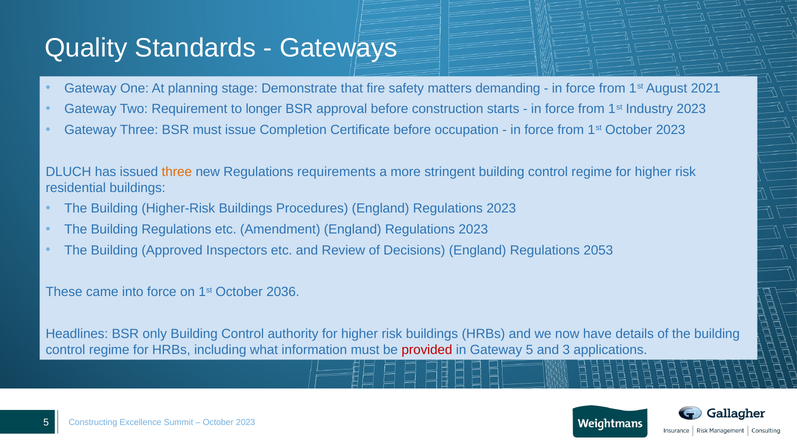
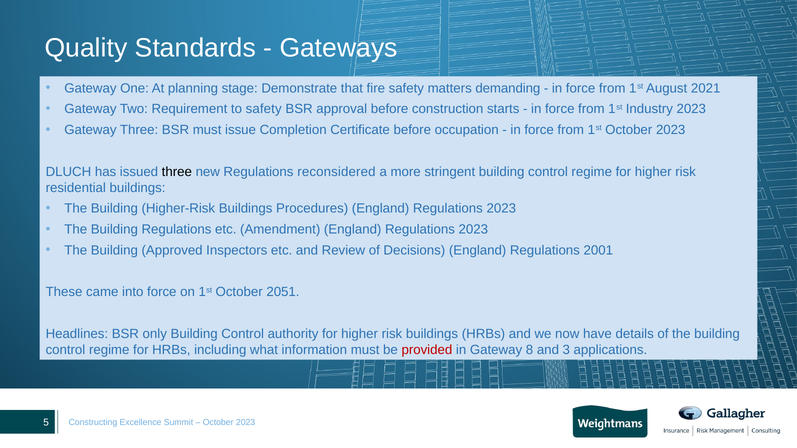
to longer: longer -> safety (264, 109)
three colour: orange -> black (177, 172)
requirements: requirements -> reconsidered (336, 172)
2053: 2053 -> 2001 (598, 250)
2036: 2036 -> 2051 (283, 292)
Gateway 5: 5 -> 8 (530, 350)
